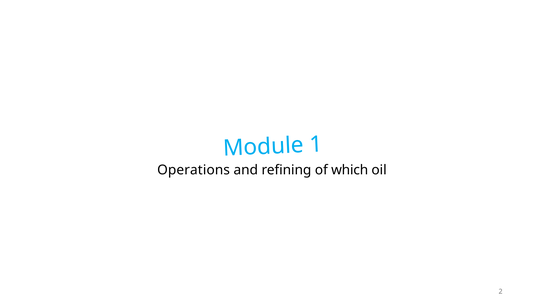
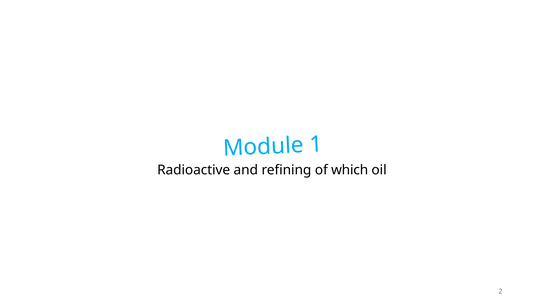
Operations: Operations -> Radioactive (194, 170)
